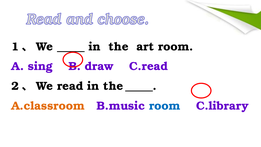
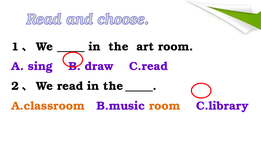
room colour: blue -> orange (165, 106)
